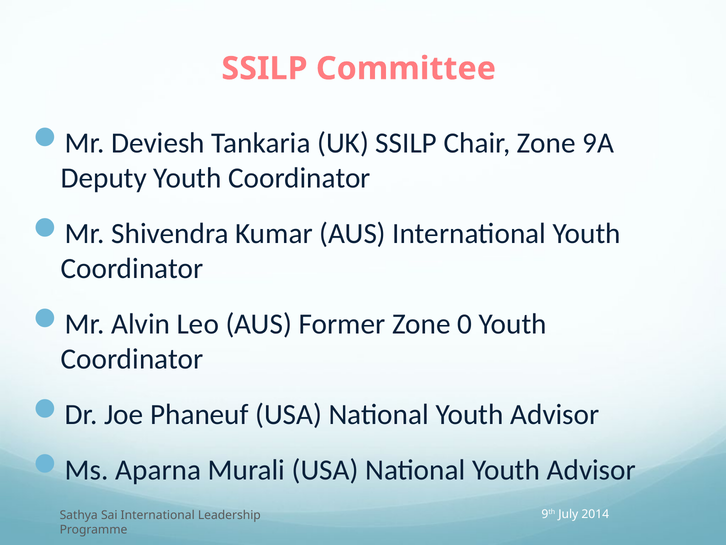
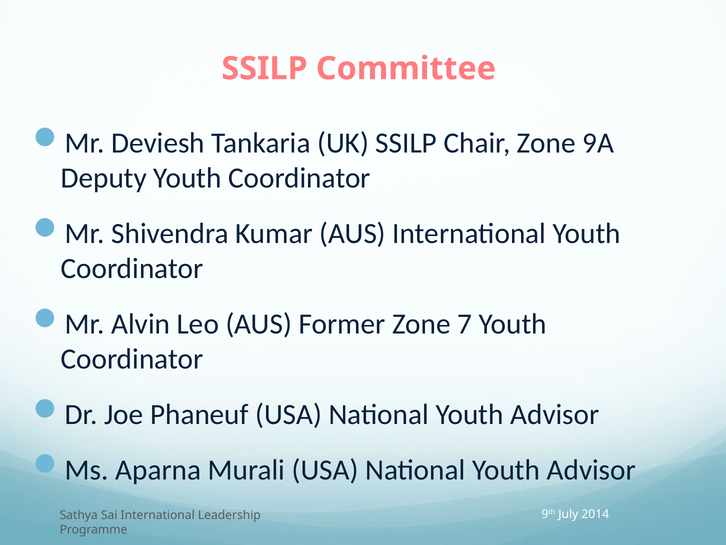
0: 0 -> 7 (465, 324)
